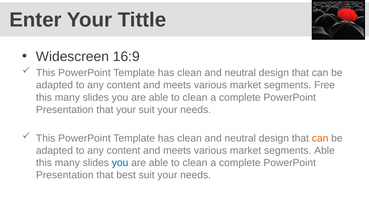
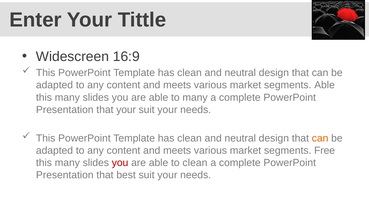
segments Free: Free -> Able (325, 85)
clean: clean -> many (195, 98)
segments Able: Able -> Free (325, 151)
you colour: blue -> red (120, 163)
